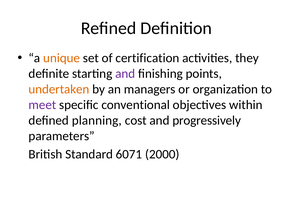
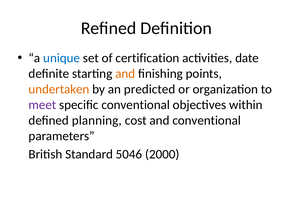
unique colour: orange -> blue (62, 58)
they: they -> date (247, 58)
and colour: purple -> orange (125, 74)
managers: managers -> predicted (150, 90)
and progressively: progressively -> conventional (207, 121)
6071: 6071 -> 5046 (129, 155)
